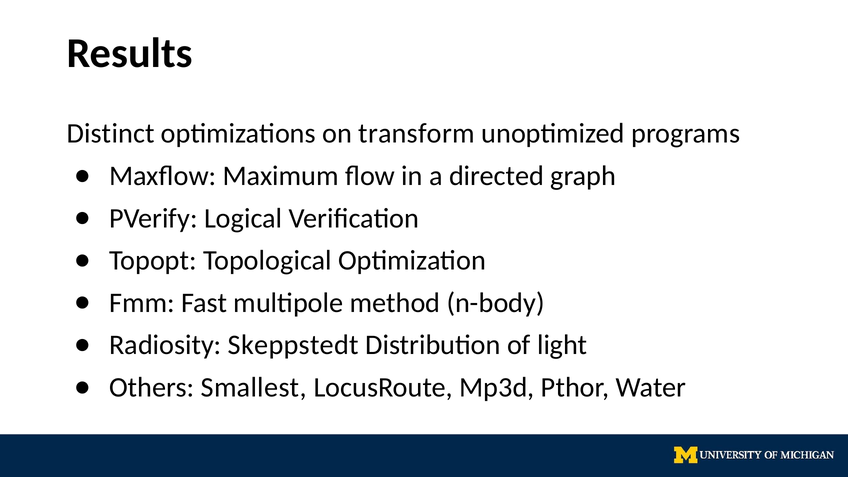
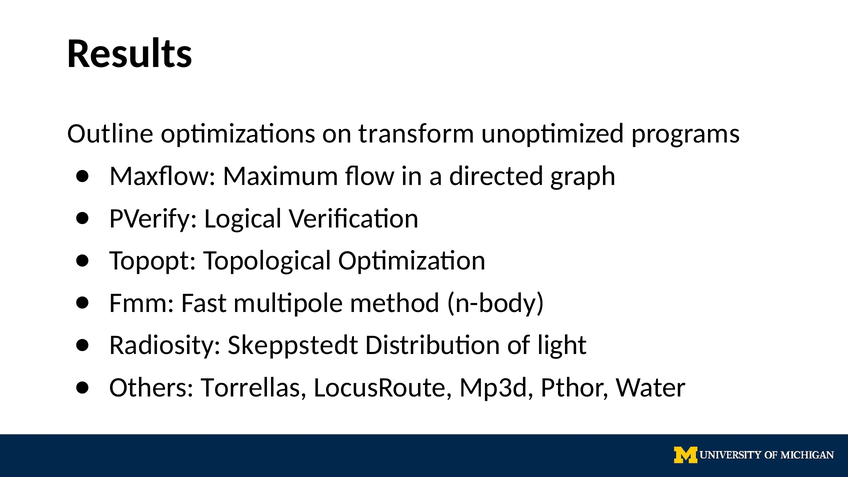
Distinct: Distinct -> Outline (111, 134)
Smallest: Smallest -> Torrellas (254, 387)
